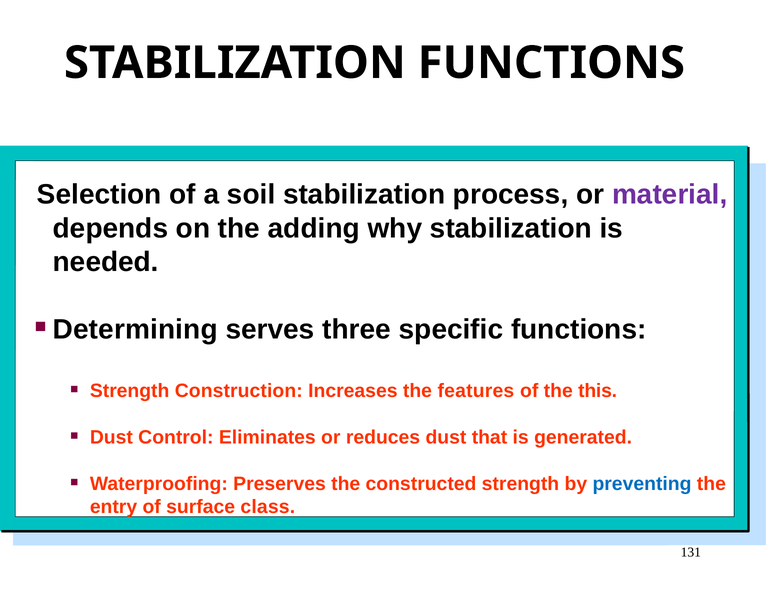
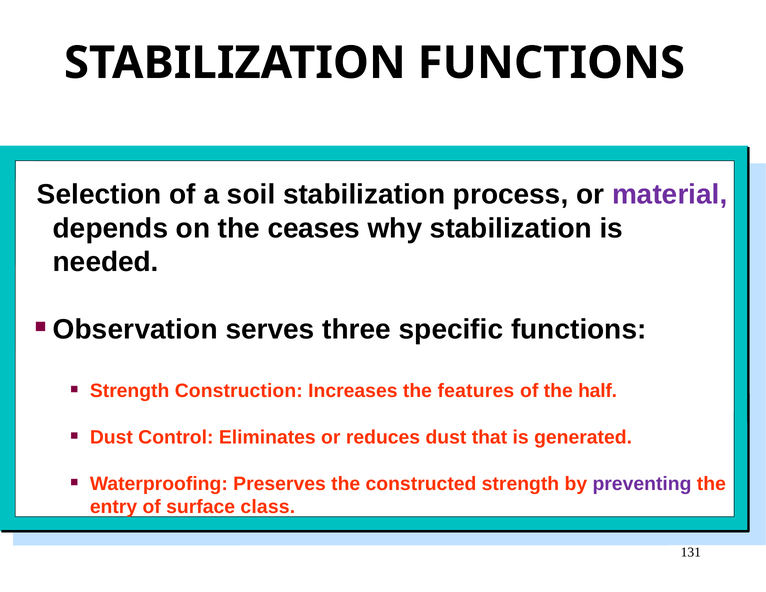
adding: adding -> ceases (314, 228)
Determining: Determining -> Observation (135, 329)
this: this -> half (598, 391)
preventing colour: blue -> purple (642, 484)
